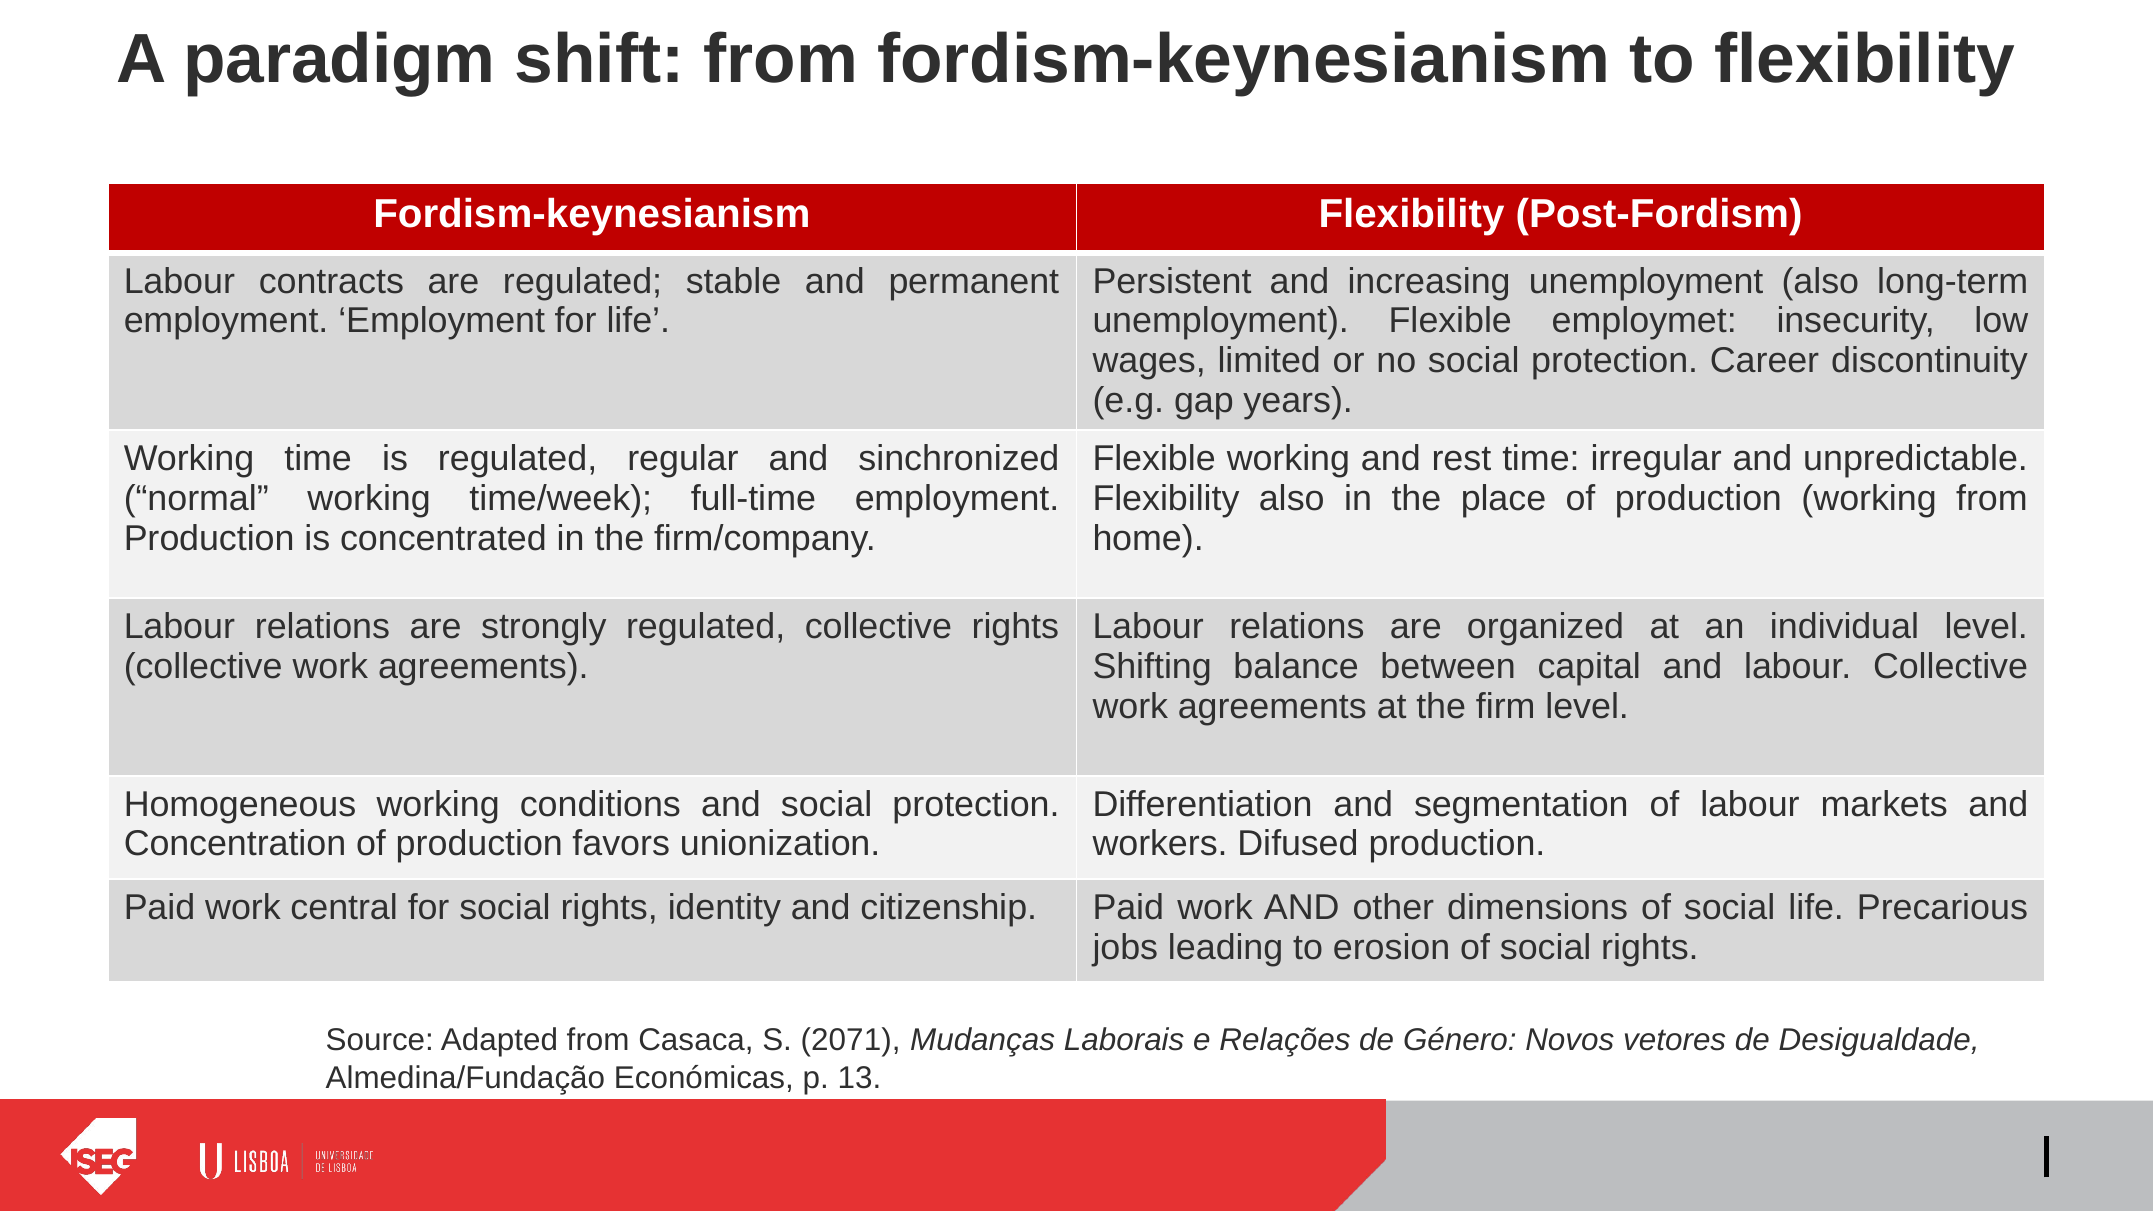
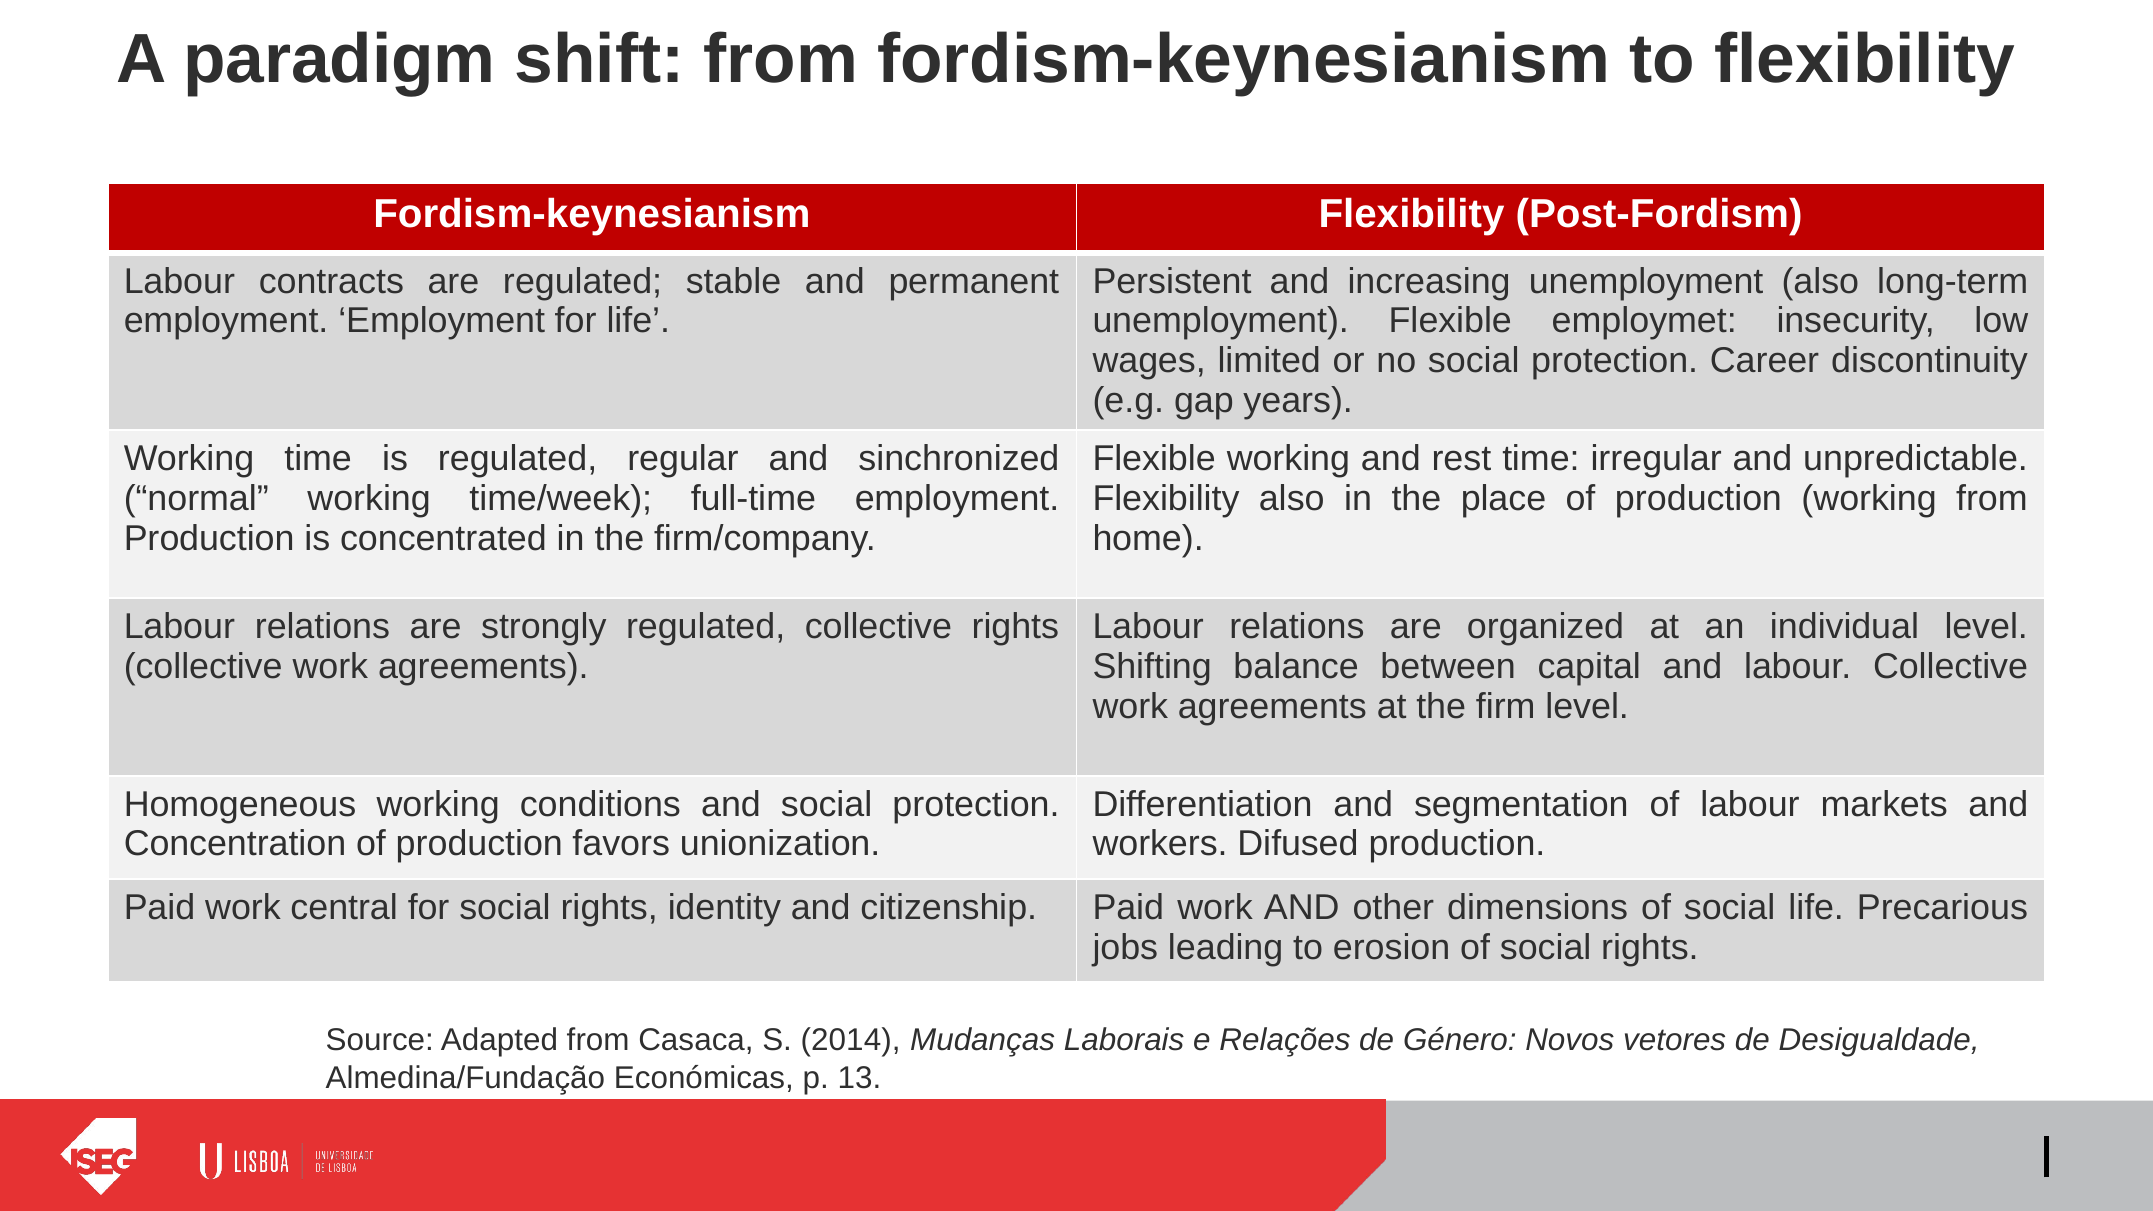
2071: 2071 -> 2014 (851, 1040)
